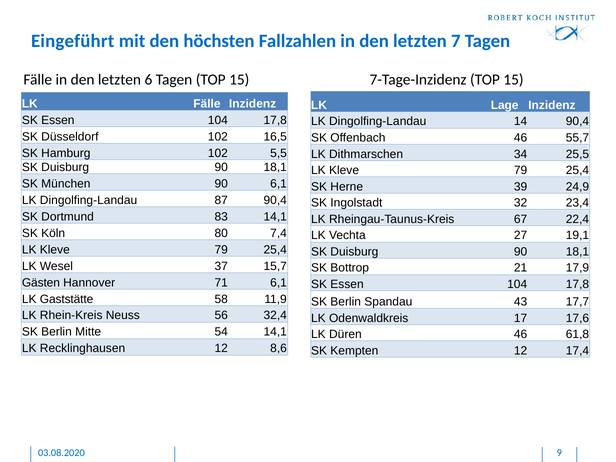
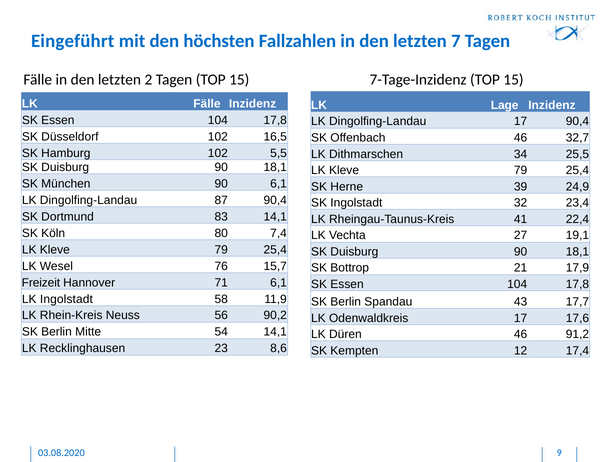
6: 6 -> 2 (148, 80)
Dingolfing-Landau 14: 14 -> 17 (521, 122)
55,7: 55,7 -> 32,7 (577, 138)
67: 67 -> 41 (521, 219)
37: 37 -> 76 (221, 266)
Gästen: Gästen -> Freizeit (41, 283)
LK Gaststätte: Gaststätte -> Ingolstadt (66, 299)
32,4: 32,4 -> 90,2 (275, 316)
61,8: 61,8 -> 91,2 (577, 334)
Recklinghausen 12: 12 -> 23 (221, 348)
